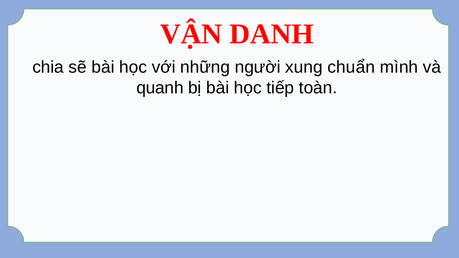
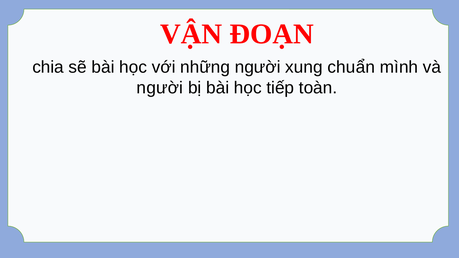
DANH: DANH -> ĐOẠN (272, 34)
quanh: quanh -> người (160, 88)
